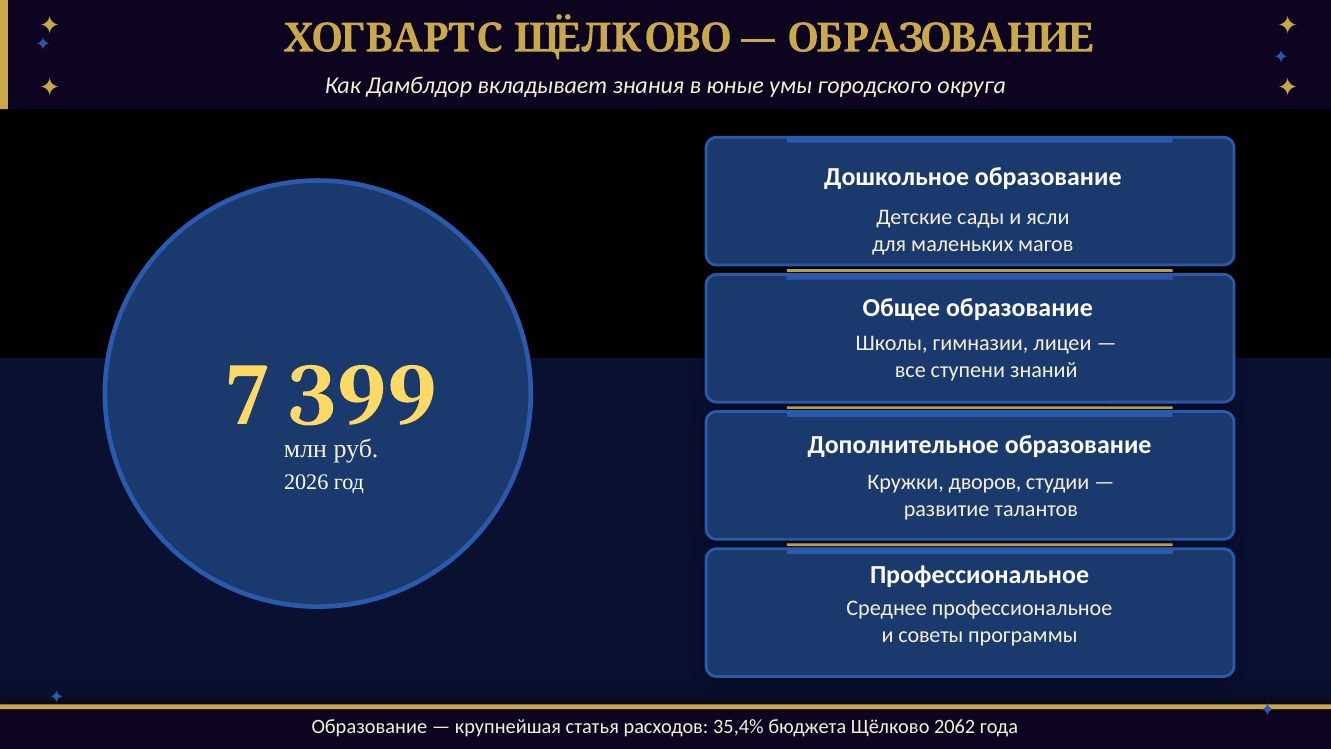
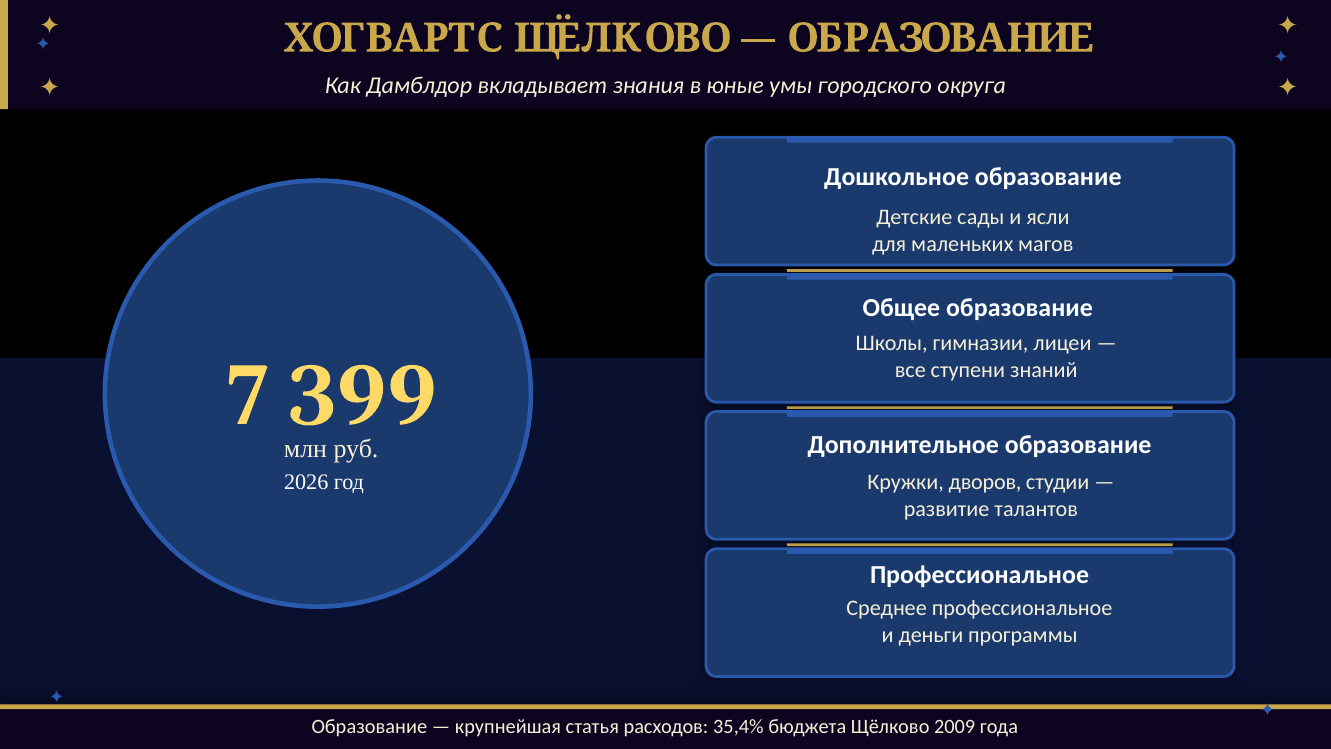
советы: советы -> деньги (931, 635)
2062: 2062 -> 2009 (955, 726)
